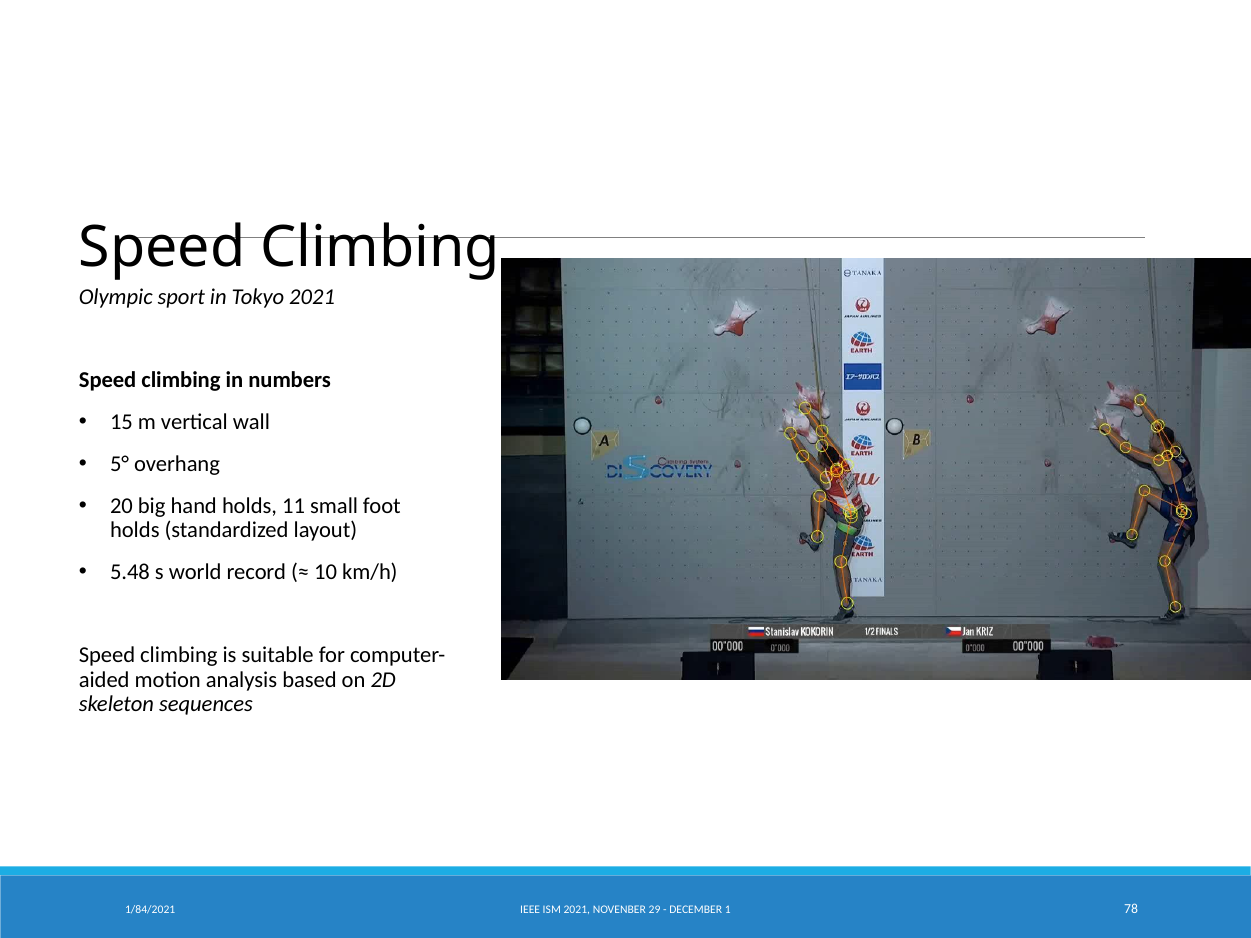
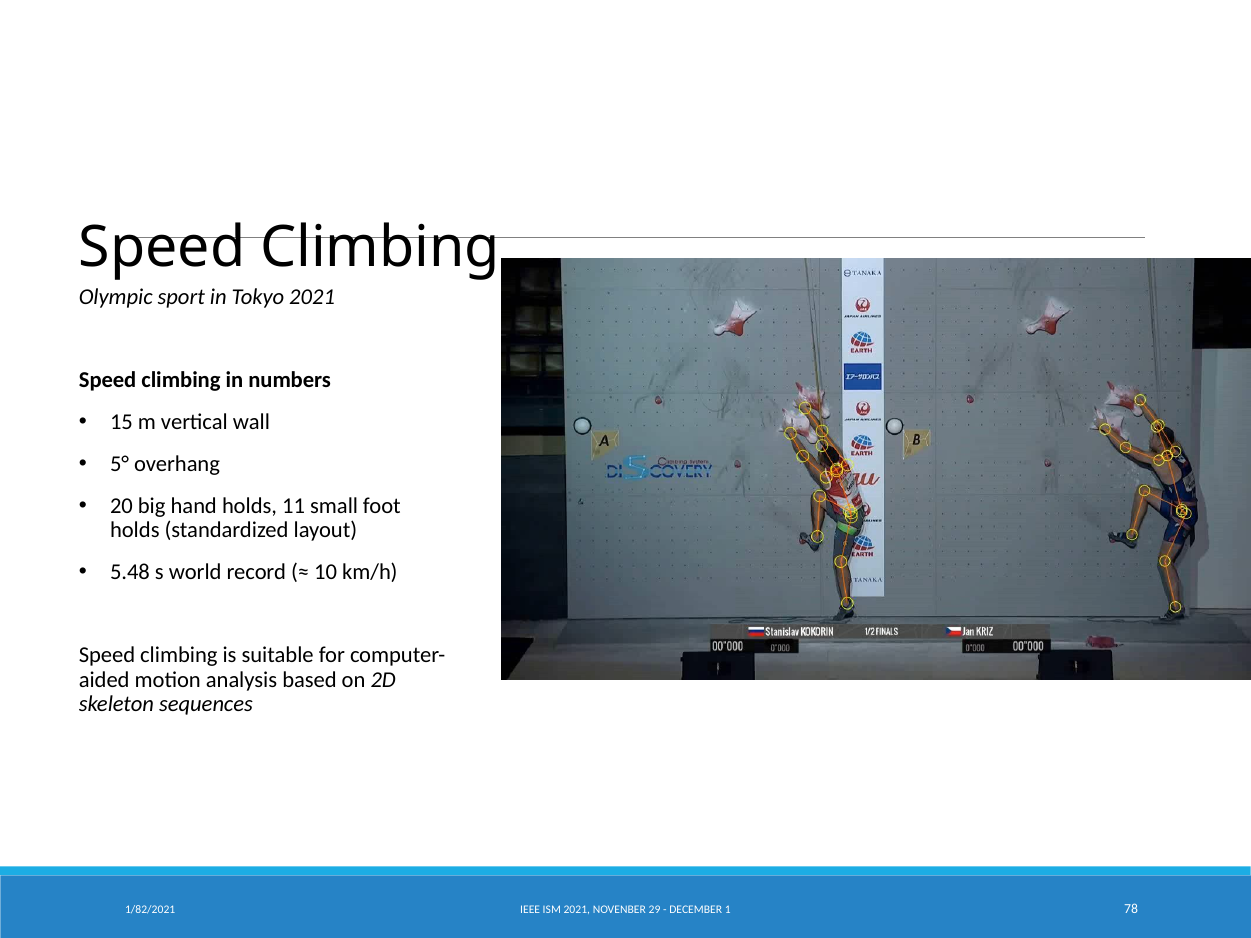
1/84/2021: 1/84/2021 -> 1/82/2021 (150, 910)
